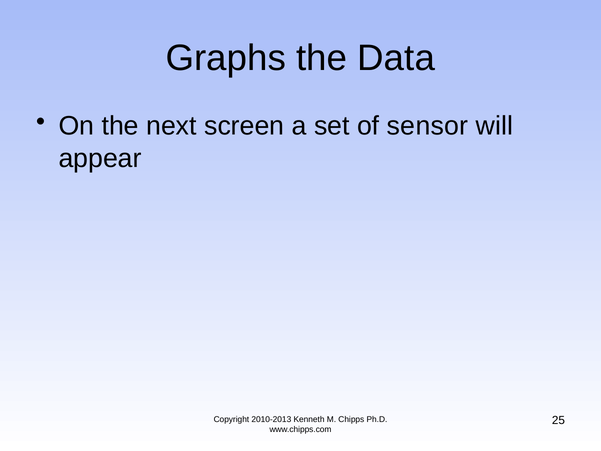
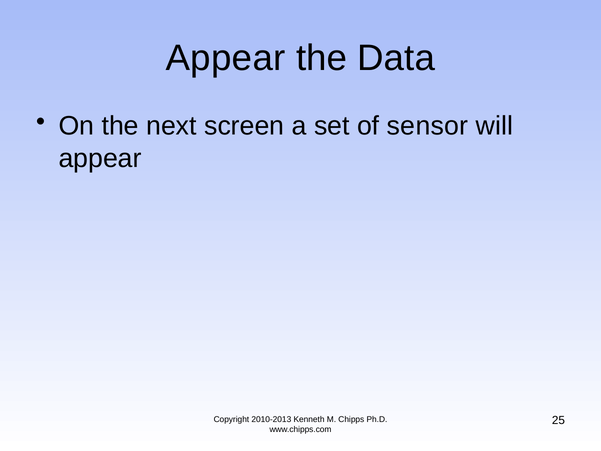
Graphs: Graphs -> Appear (226, 58)
